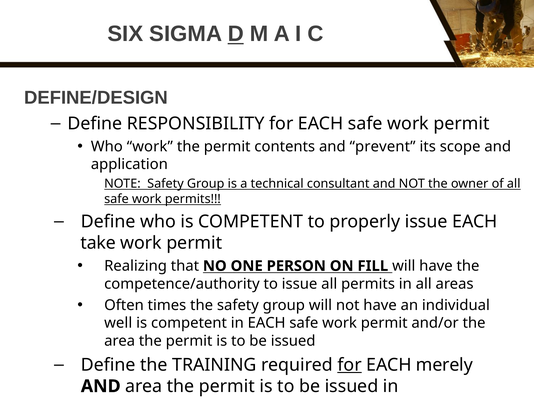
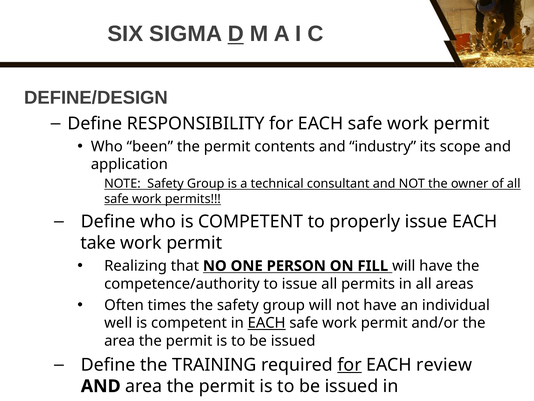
Who work: work -> been (150, 146)
prevent: prevent -> industry (383, 146)
EACH underline: none -> present (267, 323)
merely: merely -> review (444, 364)
